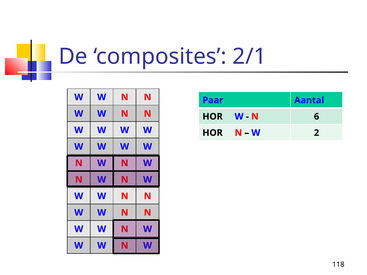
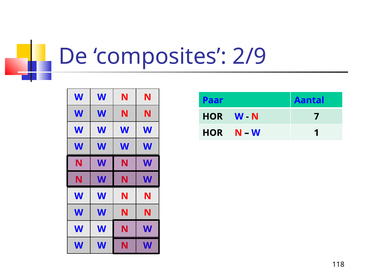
2/1: 2/1 -> 2/9 (249, 57)
6: 6 -> 7 (317, 117)
2: 2 -> 1 (317, 133)
